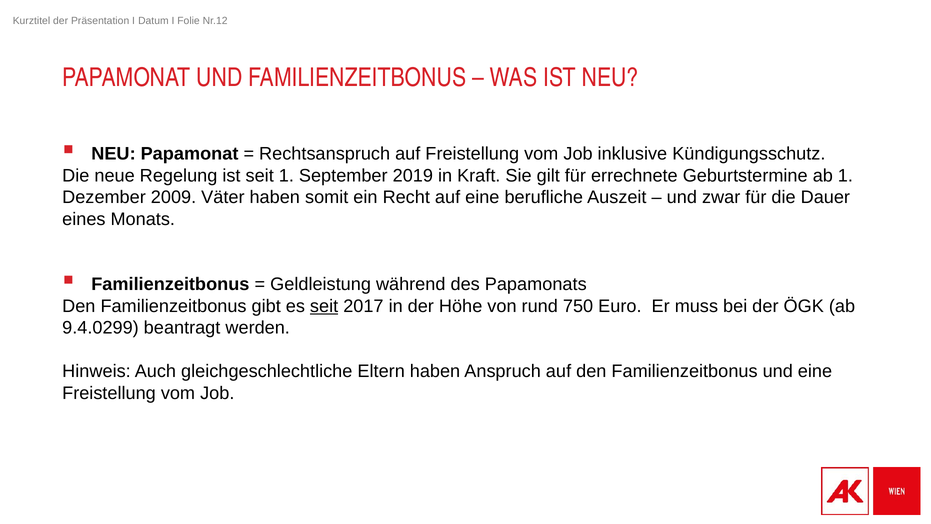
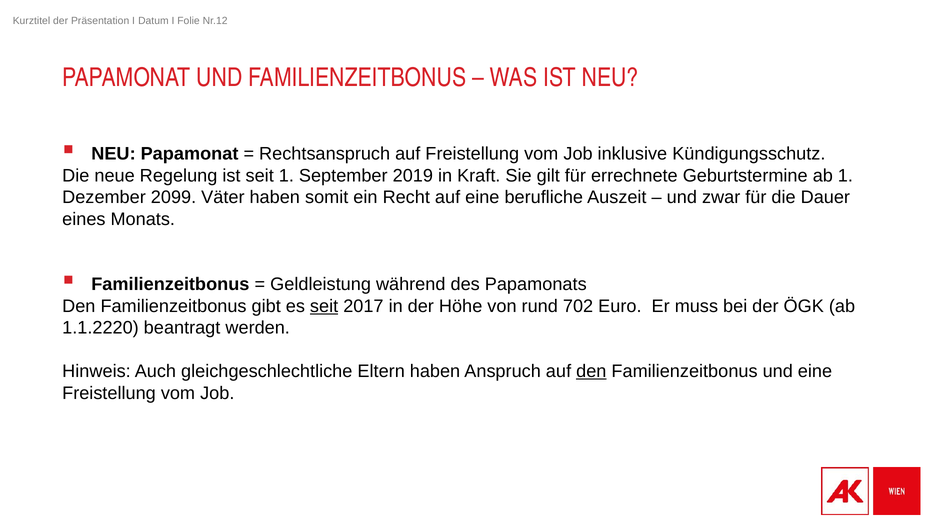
2009: 2009 -> 2099 (174, 197)
750: 750 -> 702 (578, 306)
9.4.0299: 9.4.0299 -> 1.1.2220 (100, 328)
den underline: none -> present (591, 371)
